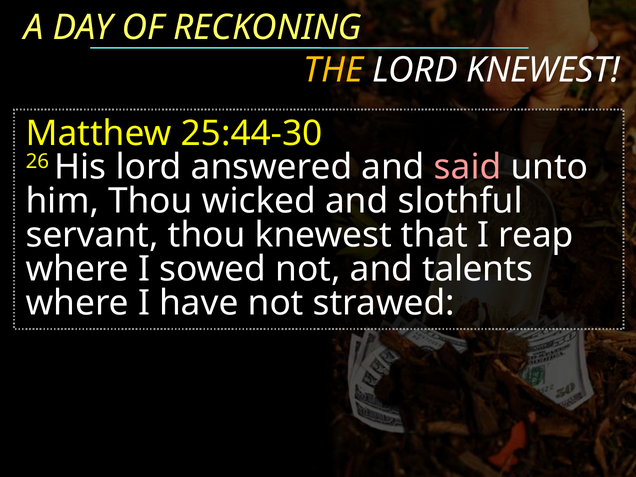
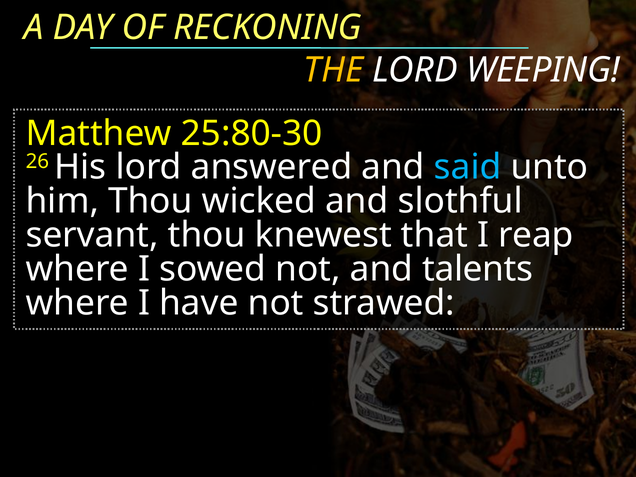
LORD KNEWEST: KNEWEST -> WEEPING (543, 70)
25:44-30: 25:44-30 -> 25:80-30 (252, 133)
said colour: pink -> light blue (468, 167)
